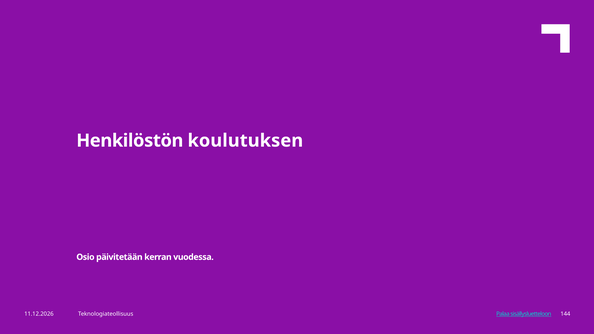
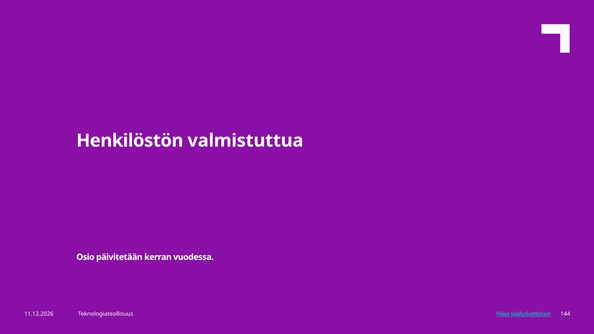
koulutuksen: koulutuksen -> valmistuttua (245, 141)
